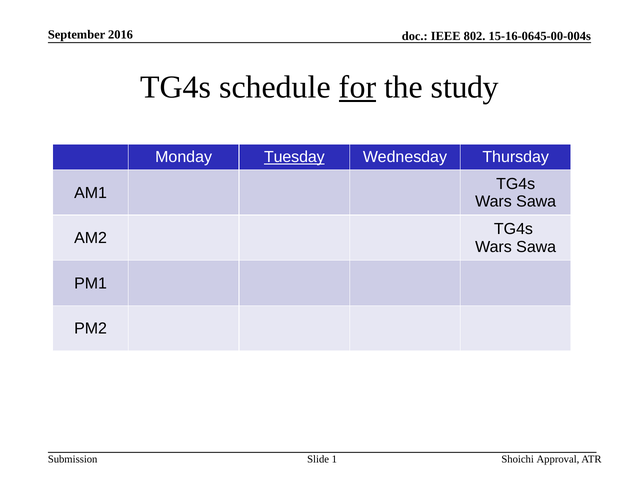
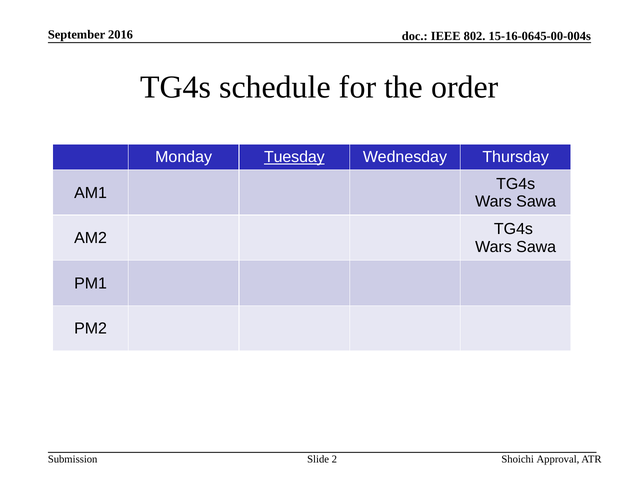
for underline: present -> none (358, 87)
study: study -> order (465, 87)
1: 1 -> 2 (334, 460)
